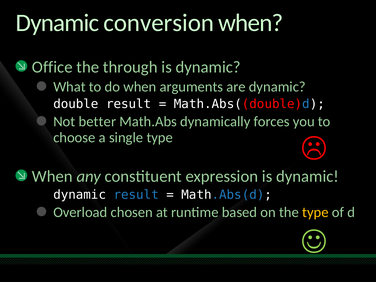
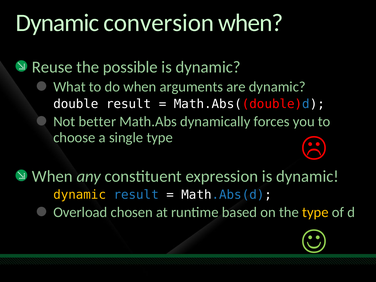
Office: Office -> Reuse (52, 67)
through: through -> possible (130, 67)
dynamic colour: white -> yellow (80, 195)
